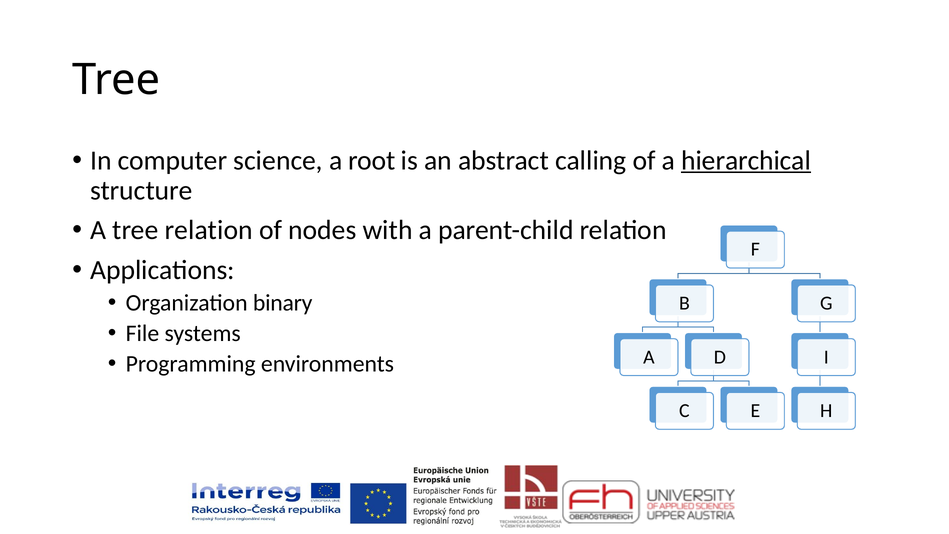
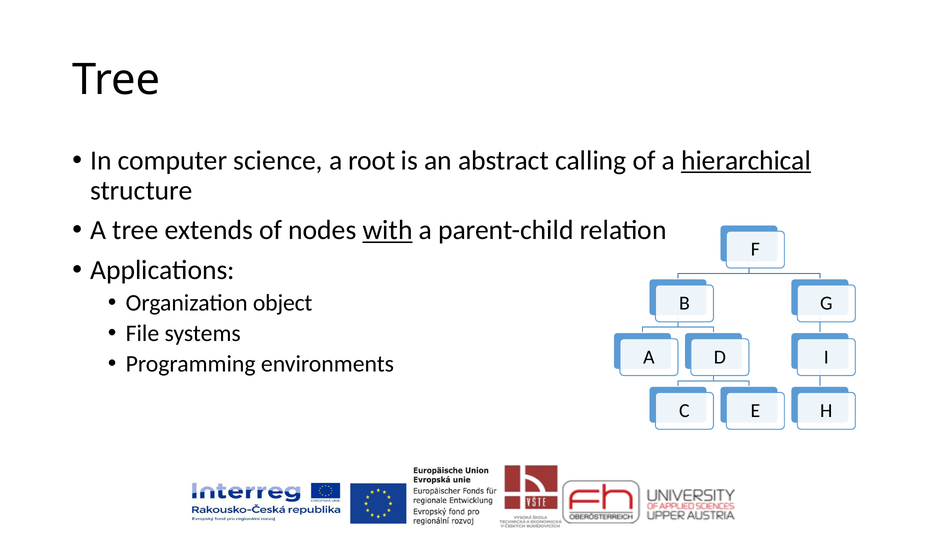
tree relation: relation -> extends (209, 230)
with underline: none -> present (388, 230)
binary: binary -> object (283, 303)
